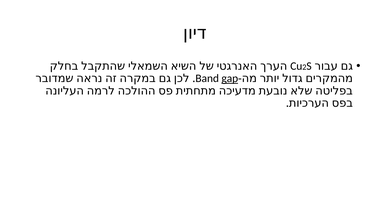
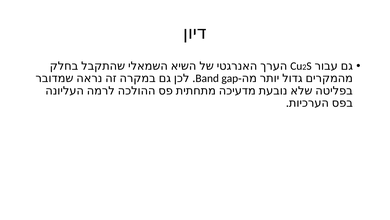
gap underline: present -> none (230, 78)
